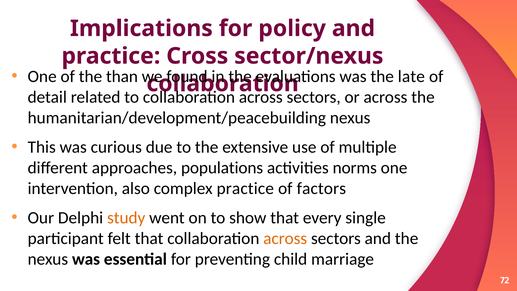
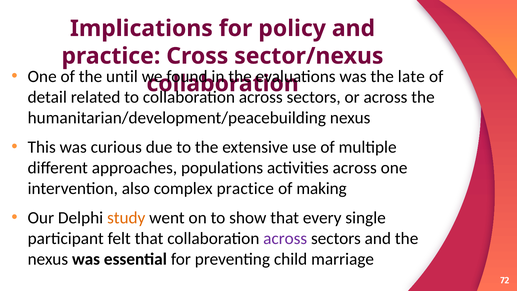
than: than -> until (122, 76)
activities norms: norms -> across (355, 168)
factors: factors -> making (322, 188)
across colour: orange -> purple (285, 238)
